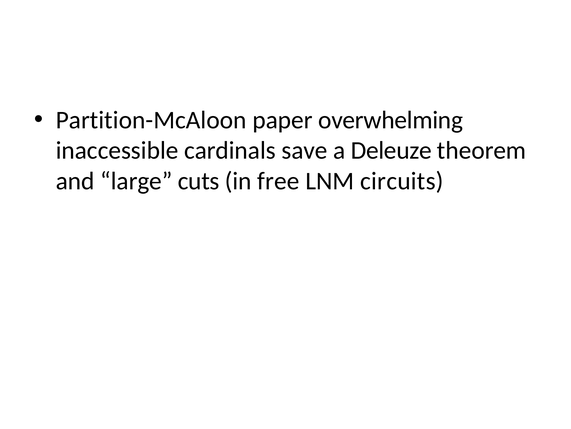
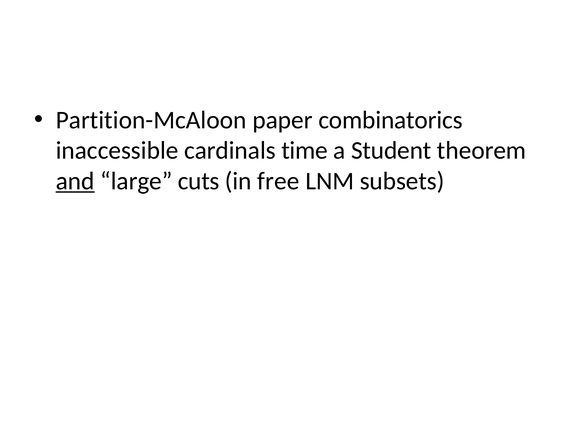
overwhelming: overwhelming -> combinatorics (391, 120)
save: save -> time (305, 150)
Deleuze: Deleuze -> Student (391, 150)
and underline: none -> present (75, 181)
circuits: circuits -> subsets (402, 181)
